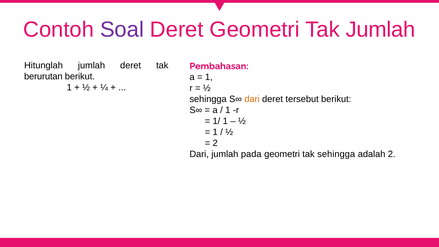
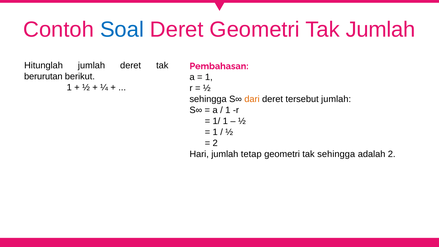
Soal colour: purple -> blue (122, 29)
tersebut berikut: berikut -> jumlah (336, 99)
Dari: Dari -> Hari (199, 154)
pada: pada -> tetap (251, 154)
